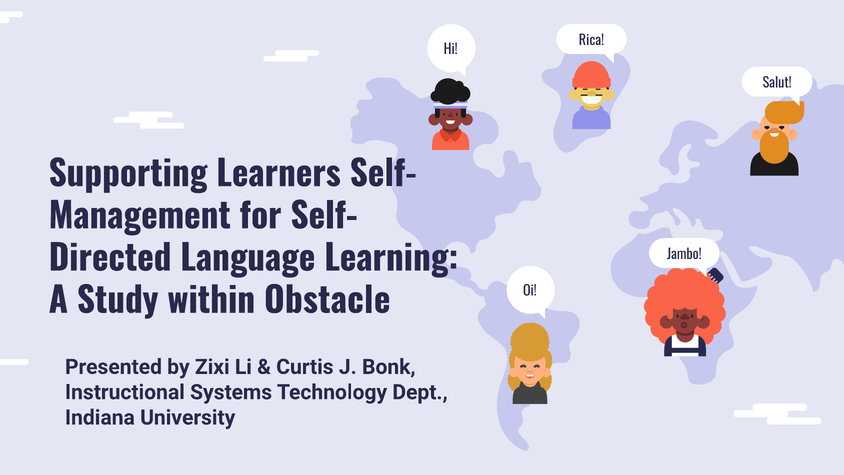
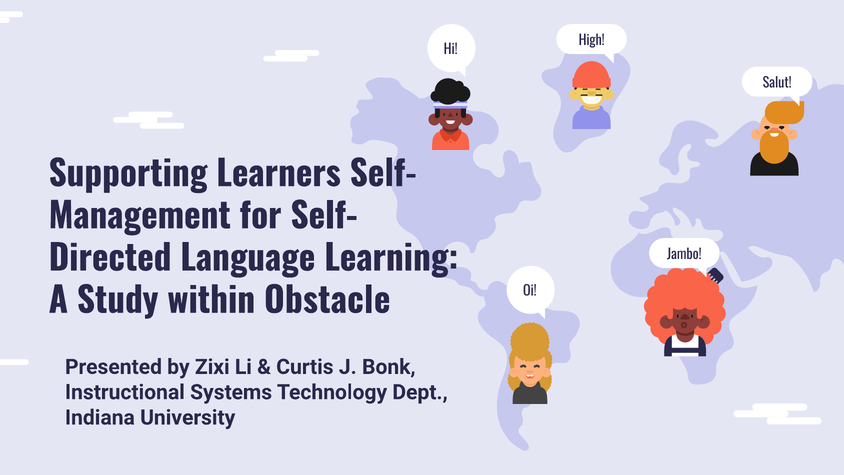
Rica: Rica -> High (592, 40)
